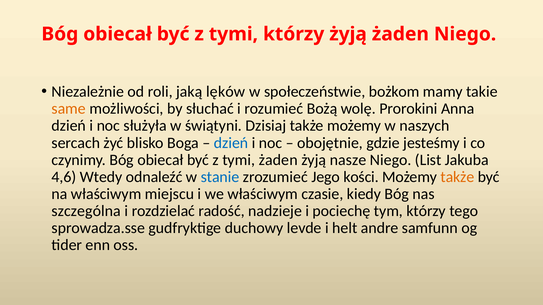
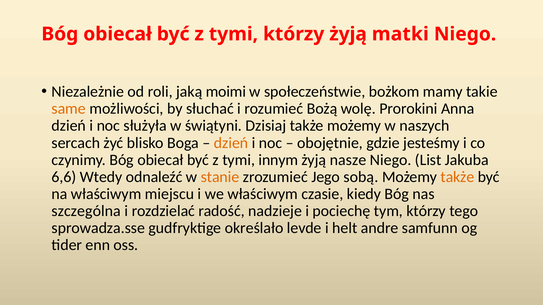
żyją żaden: żaden -> matki (400, 34)
lęków: lęków -> moimi (226, 92)
dzień colour: blue -> orange (231, 143)
tymi żaden: żaden -> innym (278, 160)
4,6: 4,6 -> 6,6 (64, 177)
stanie colour: blue -> orange (220, 177)
kości: kości -> sobą (361, 177)
duchowy: duchowy -> określało (254, 228)
